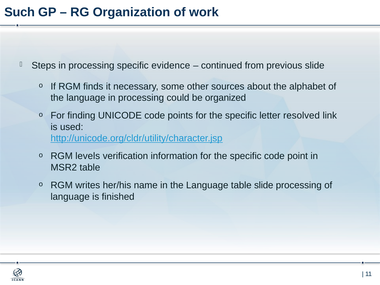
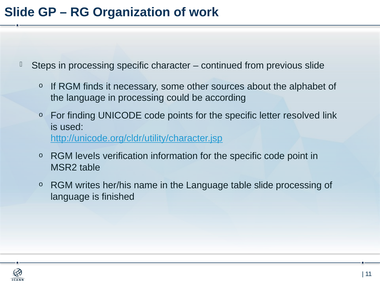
Such: Such -> Slide (20, 12)
evidence: evidence -> character (171, 66)
organized: organized -> according (226, 98)
